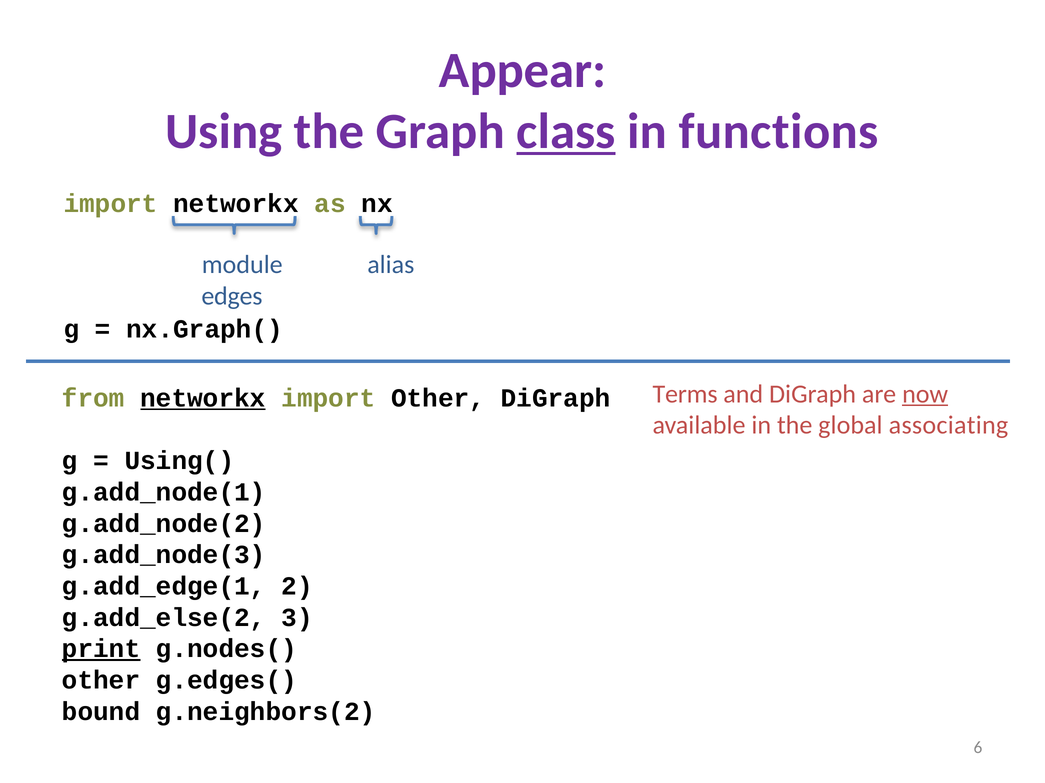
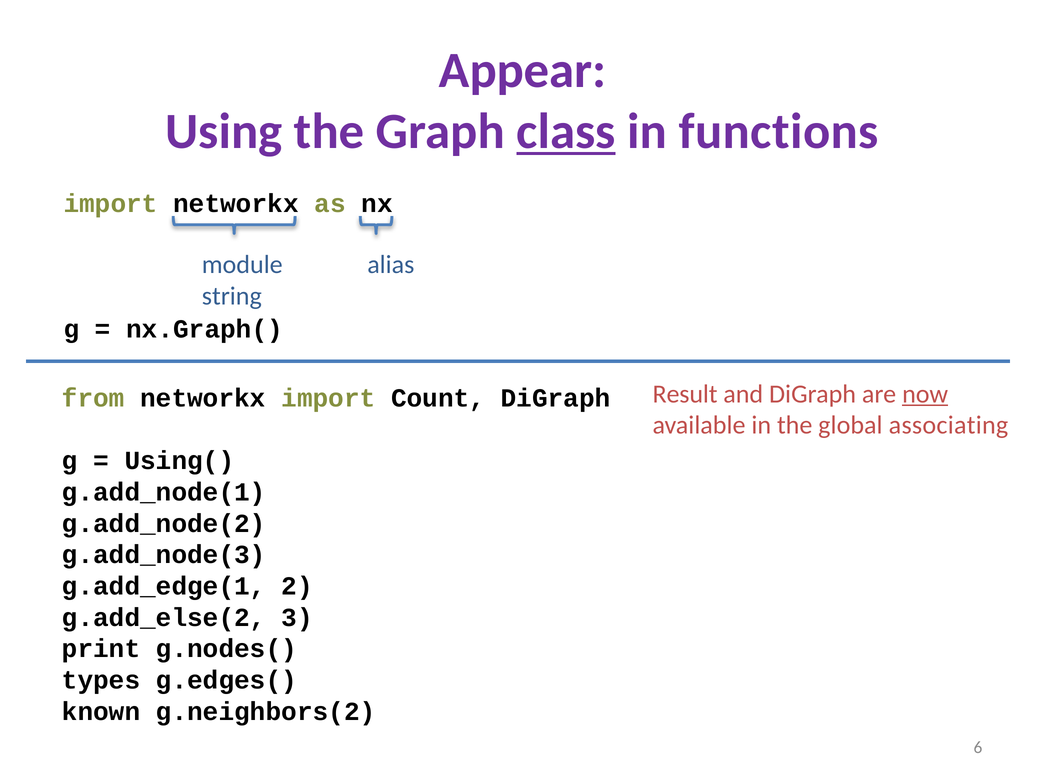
edges: edges -> string (232, 296)
Terms: Terms -> Result (685, 394)
networkx underline: present -> none (203, 399)
import Other: Other -> Count (438, 399)
print underline: present -> none (101, 649)
other: other -> types (101, 681)
bound: bound -> known (101, 712)
